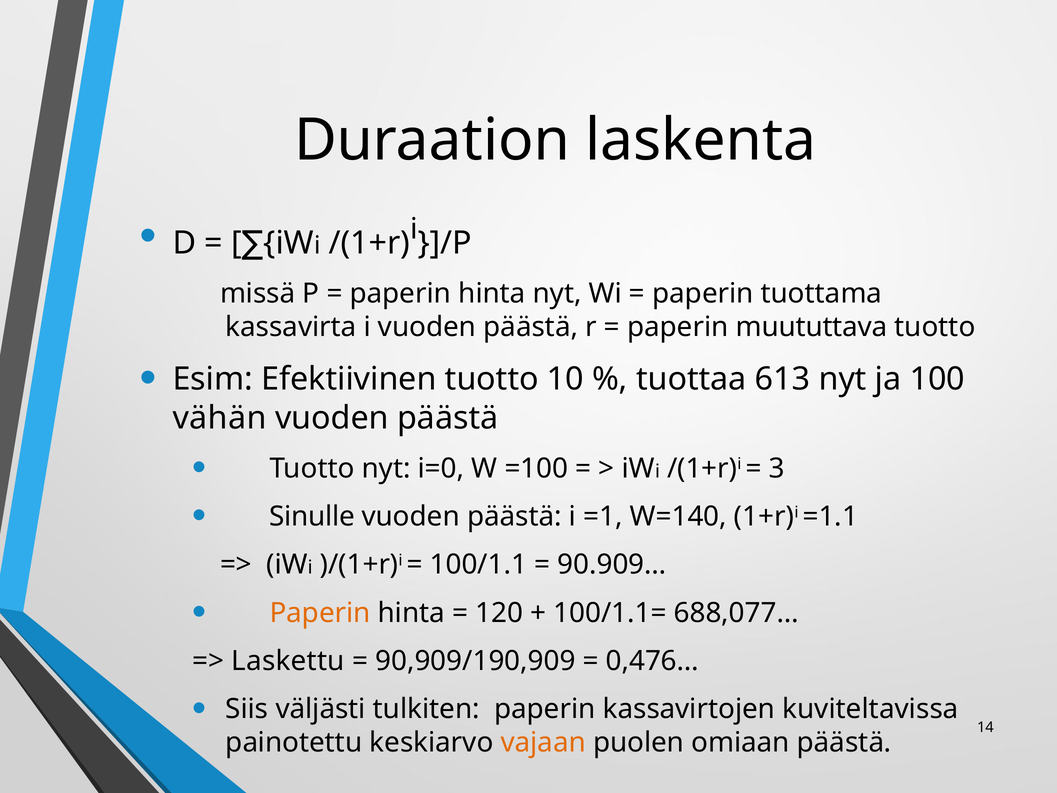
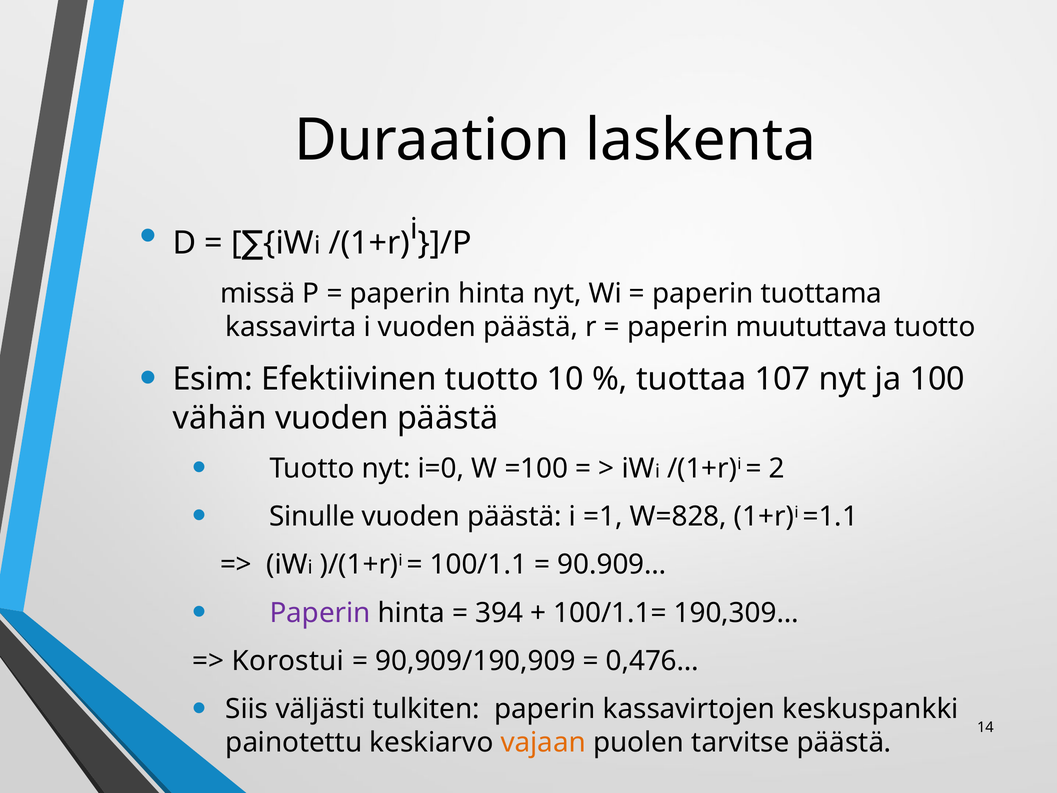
613: 613 -> 107 (783, 379)
3: 3 -> 2 (777, 468)
W=140: W=140 -> W=828 (678, 516)
Paperin colour: orange -> purple (320, 613)
120: 120 -> 394 (499, 613)
688,077…: 688,077… -> 190,309… (736, 613)
Laskettu: Laskettu -> Korostui (288, 661)
kuviteltavissa: kuviteltavissa -> keskuspankki (870, 709)
omiaan: omiaan -> tarvitse (741, 742)
